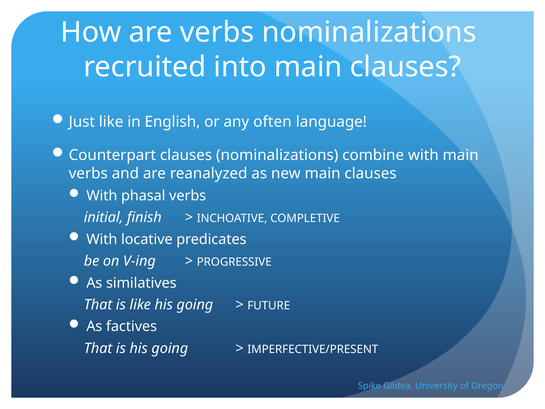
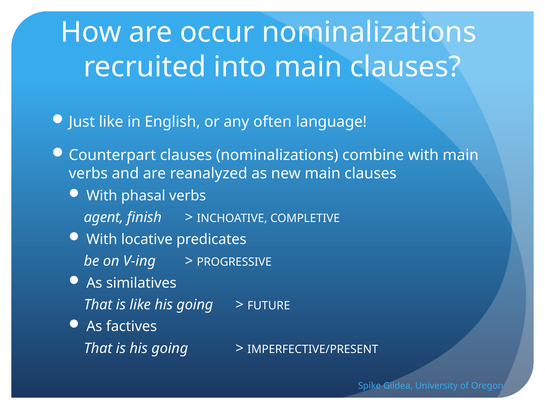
are verbs: verbs -> occur (217, 32)
initial: initial -> agent (104, 217)
